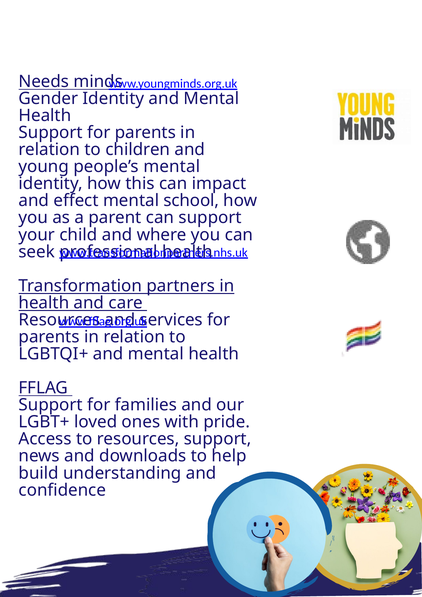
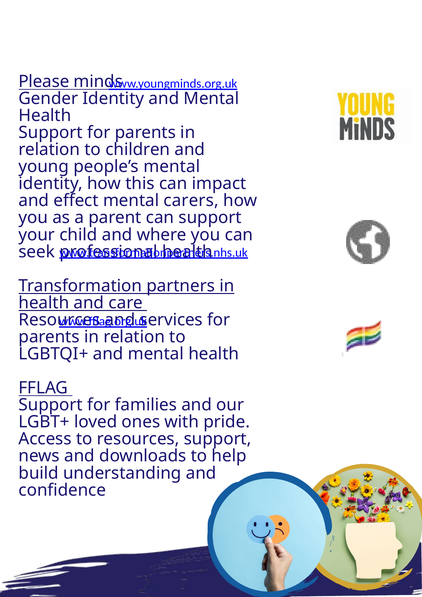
Needs: Needs -> Please (44, 82)
school: school -> carers (191, 201)
